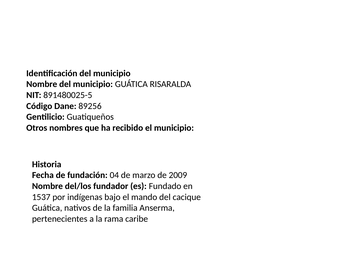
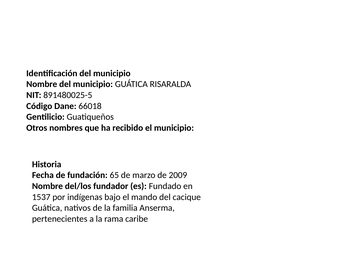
89256: 89256 -> 66018 (90, 106)
04: 04 -> 65 (114, 175)
